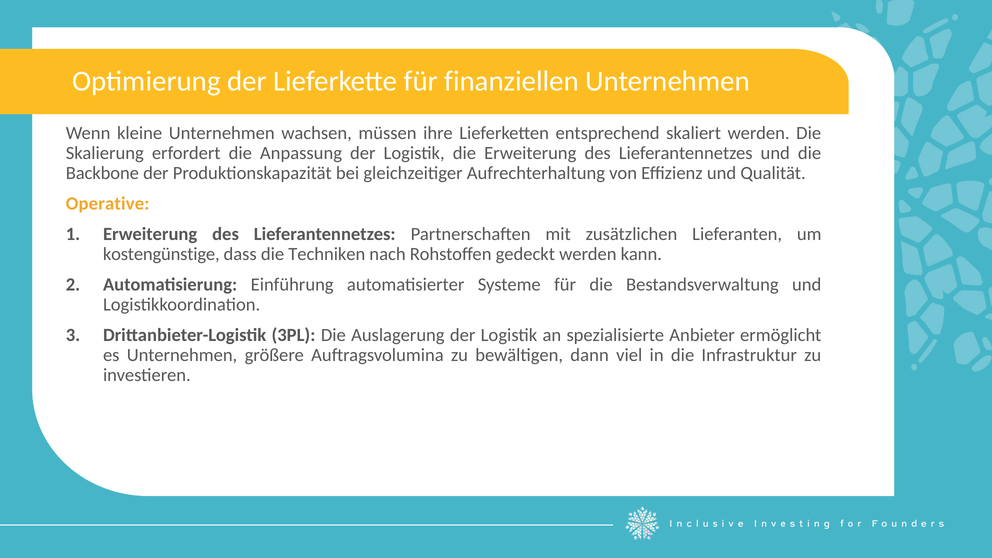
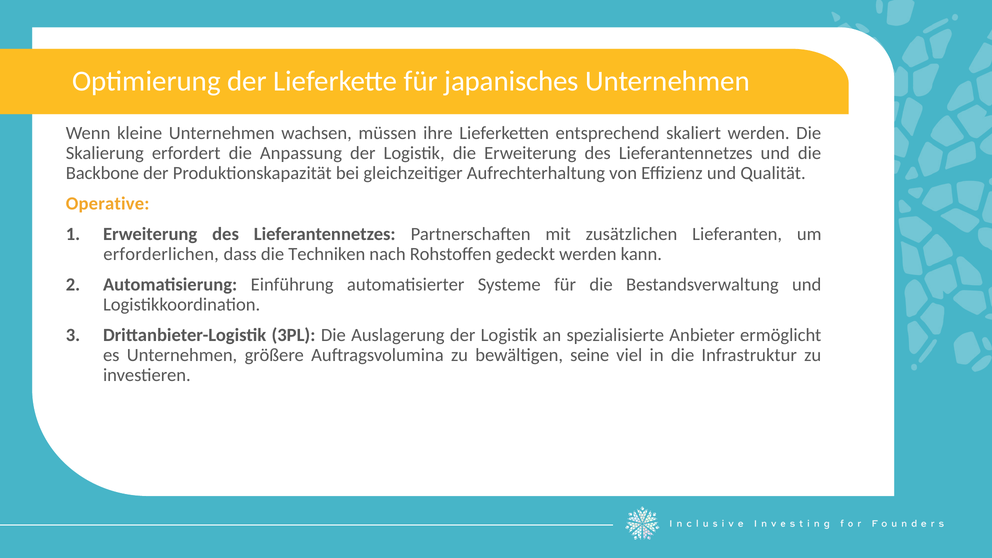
finanziellen: finanziellen -> japanisches (512, 81)
kostengünstige: kostengünstige -> erforderlichen (161, 254)
dann: dann -> seine (590, 355)
